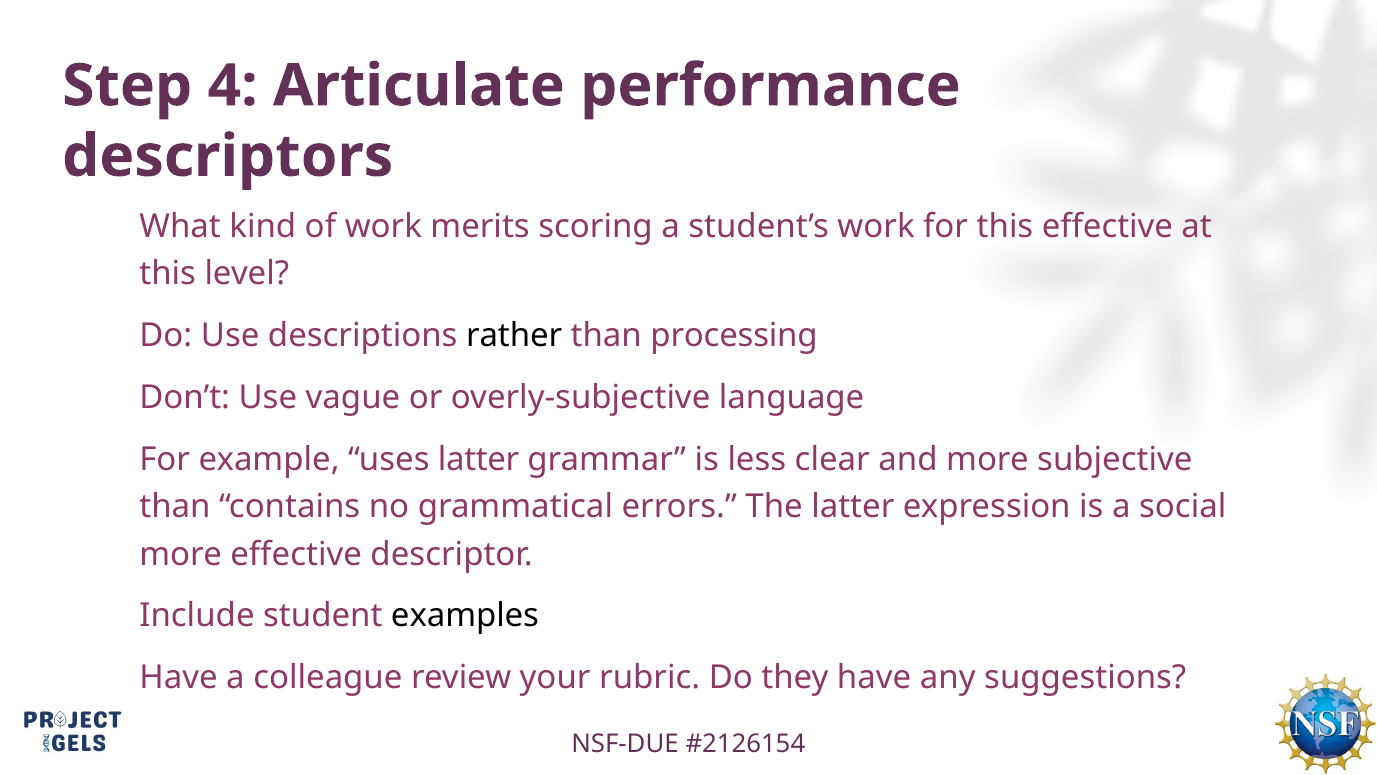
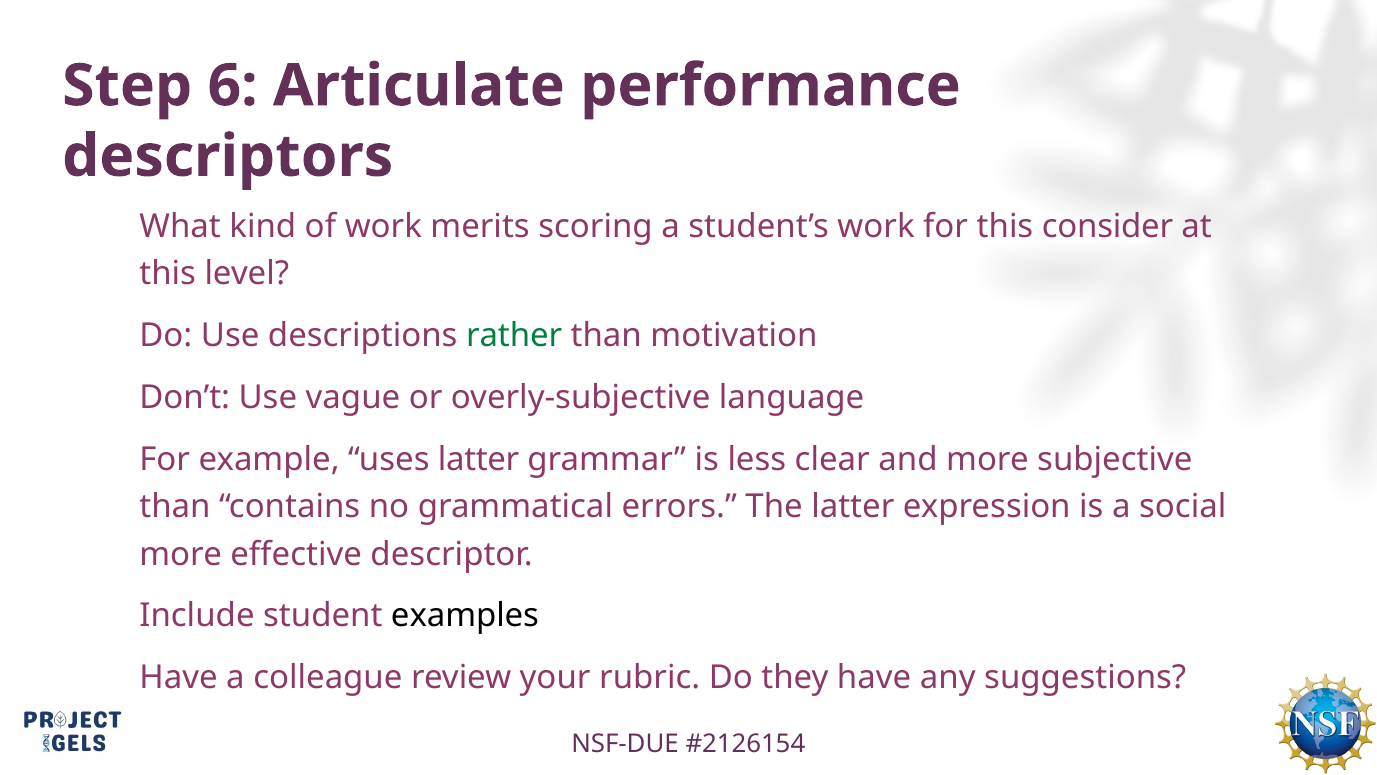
4: 4 -> 6 (233, 86)
this effective: effective -> consider (1107, 226)
rather colour: black -> green (514, 335)
processing: processing -> motivation (734, 335)
